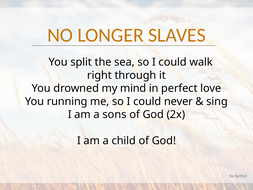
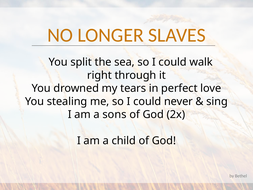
mind: mind -> tears (133, 88)
running: running -> stealing (67, 101)
